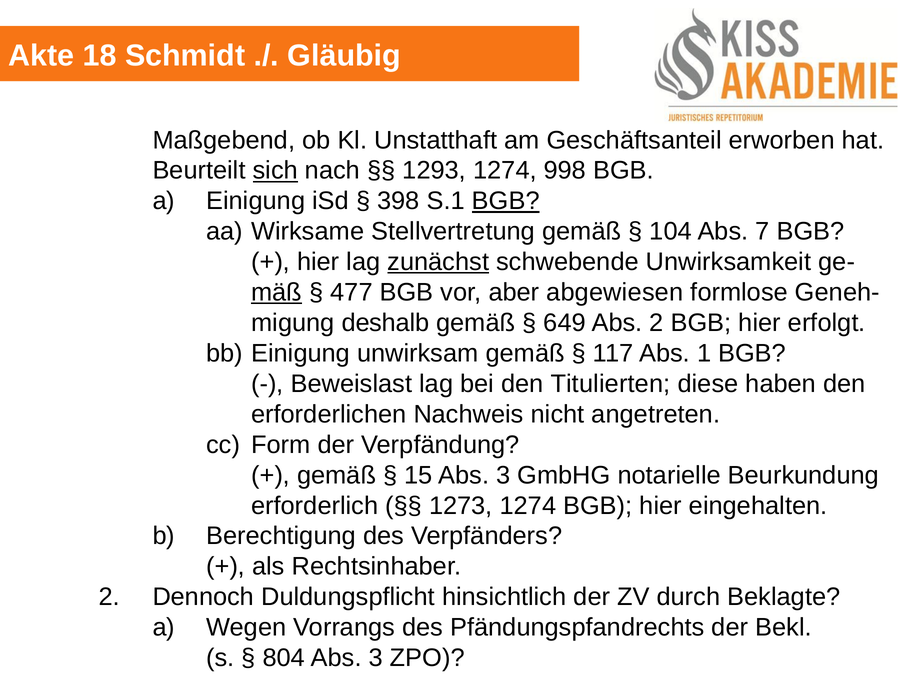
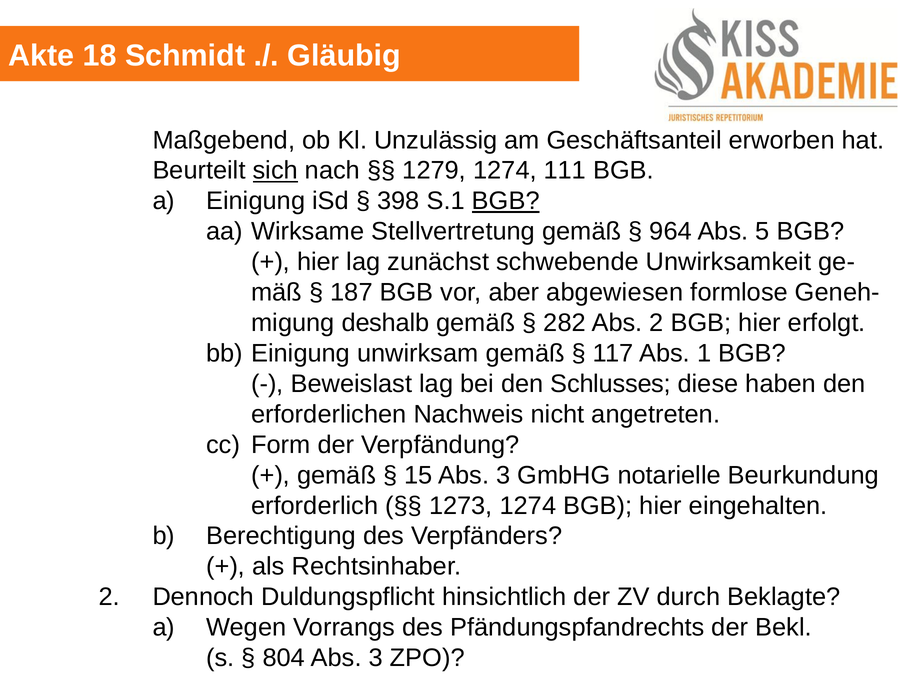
Unstatthaft: Unstatthaft -> Unzulässig (436, 140)
1293: 1293 -> 1279 (434, 171)
998: 998 -> 111 (565, 171)
104: 104 -> 964 (671, 232)
7: 7 -> 5 (762, 232)
zunächst underline: present -> none (438, 262)
mäß underline: present -> none (277, 293)
477: 477 -> 187 (351, 293)
649: 649 -> 282 (565, 323)
Titulierten: Titulierten -> Schlusses (611, 384)
